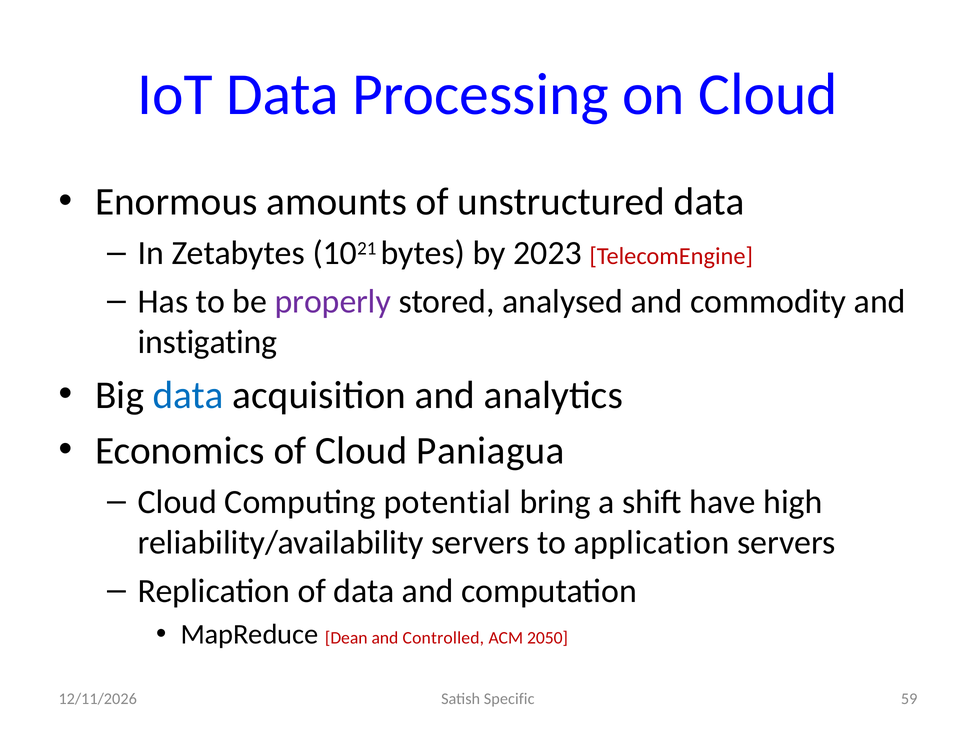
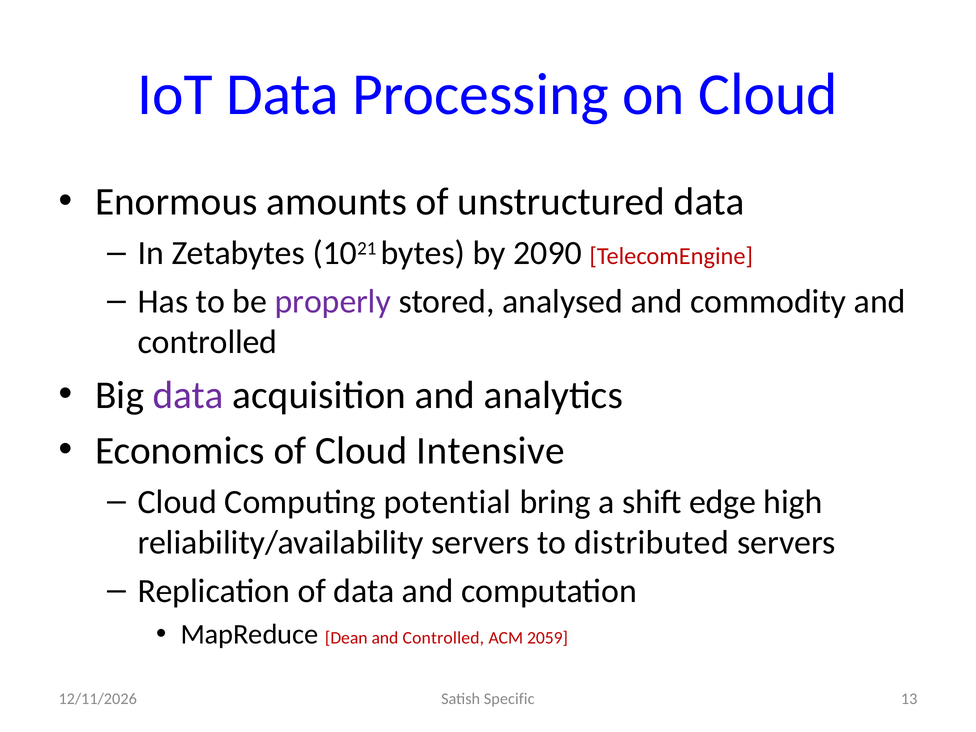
2023: 2023 -> 2090 (548, 253)
instigating: instigating -> controlled (207, 342)
data colour: blue -> purple (188, 395)
Paniagua: Paniagua -> Intensive (491, 451)
have: have -> edge (723, 502)
application: application -> distributed (652, 543)
2050: 2050 -> 2059 (547, 638)
59: 59 -> 13 (909, 699)
